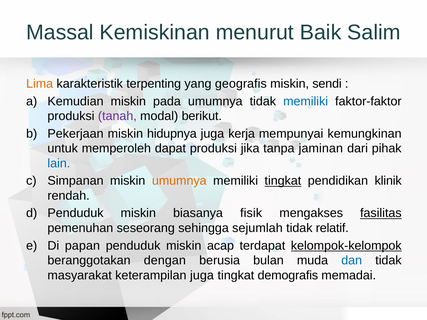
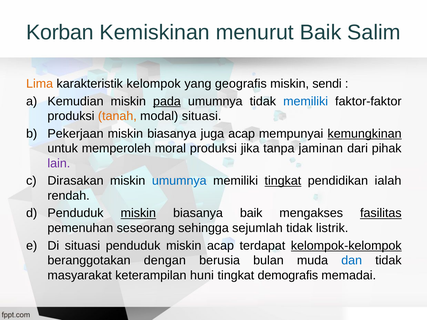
Massal: Massal -> Korban (60, 33)
terpenting: terpenting -> kelompok (154, 84)
pada underline: none -> present (167, 101)
tanah colour: purple -> orange (117, 116)
modal berikut: berikut -> situasi (202, 116)
hidupnya: hidupnya -> biasanya (172, 134)
juga kerja: kerja -> acap (242, 134)
kemungkinan underline: none -> present (365, 134)
dapat: dapat -> moral (170, 149)
lain colour: blue -> purple (59, 164)
Simpanan: Simpanan -> Dirasakan (76, 181)
umumnya colour: orange -> blue (179, 181)
klinik: klinik -> ialah (388, 181)
miskin underline: none -> present (138, 213)
biasanya fisik: fisik -> baik (251, 213)
relatif: relatif -> listrik (332, 228)
Di papan: papan -> situasi (82, 246)
keterampilan juga: juga -> huni (202, 276)
